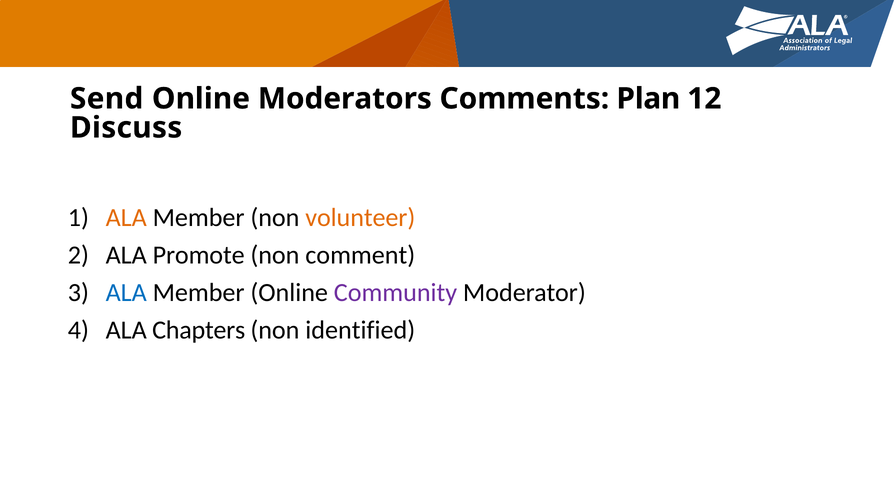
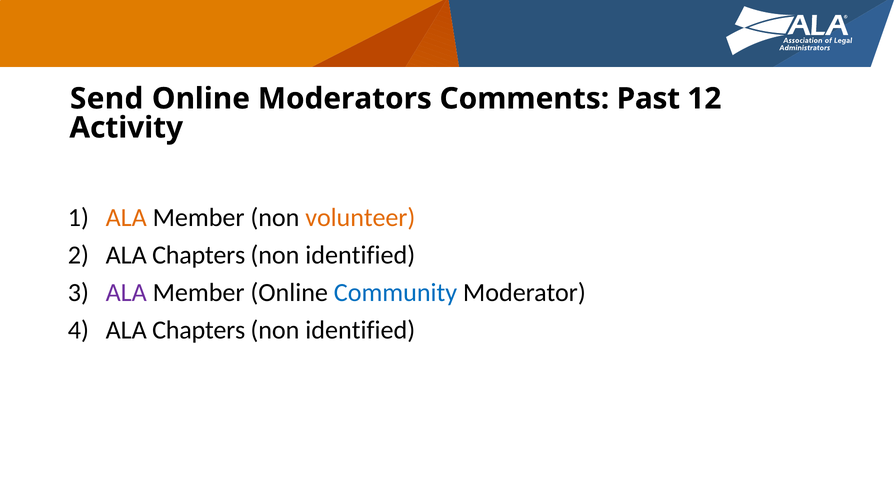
Plan: Plan -> Past (648, 99)
Discuss: Discuss -> Activity (126, 128)
Promote: Promote -> Chapters (199, 255)
comment: comment -> identified (360, 255)
ALA colour: blue -> purple (126, 293)
Community colour: purple -> blue (395, 293)
